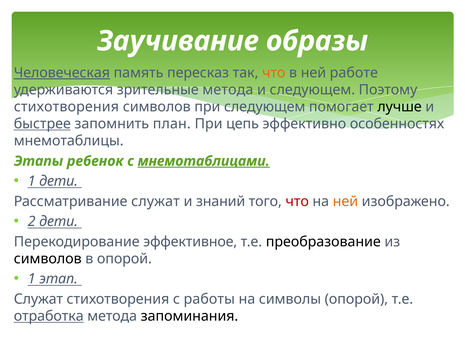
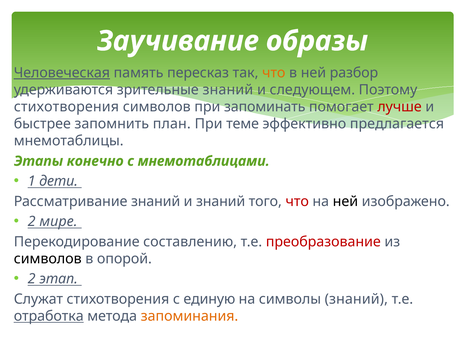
работе: работе -> разбор (354, 73)
зрительные метода: метода -> знаний (228, 90)
при следующем: следующем -> запоминать (265, 107)
лучше colour: black -> red (400, 107)
быстрее underline: present -> none (42, 124)
цепь: цепь -> теме (243, 124)
особенностях: особенностях -> предлагается (397, 124)
ребенок: ребенок -> конечно (95, 161)
мнемотаблицами underline: present -> none (204, 161)
Рассматривание служат: служат -> знаний (156, 201)
ней colour: orange -> black (345, 201)
2 дети: дети -> мире (58, 221)
эффективное: эффективное -> составлению (190, 242)
преобразование colour: black -> red (323, 242)
1: 1 -> 2 (32, 279)
работы: работы -> единую (209, 299)
символы опорой: опорой -> знаний (356, 299)
запоминания colour: black -> orange (190, 316)
